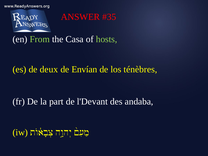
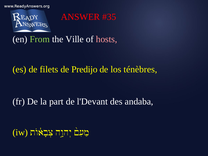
Casa: Casa -> Ville (75, 39)
hosts colour: light green -> pink (107, 39)
deux: deux -> filets (49, 69)
Envían: Envían -> Predijo (84, 69)
